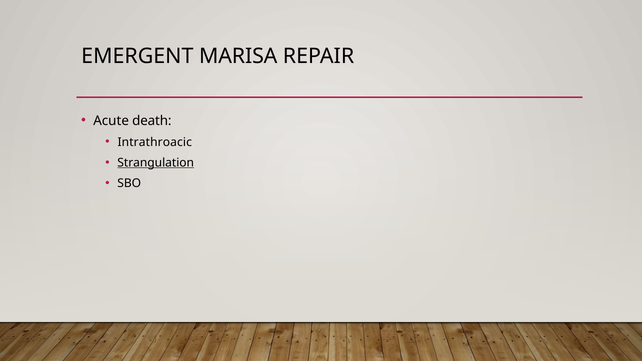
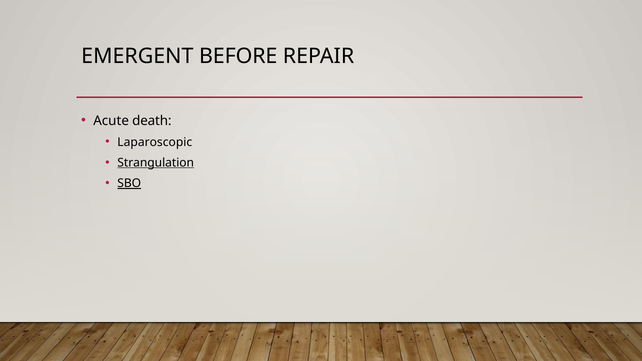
MARISA: MARISA -> BEFORE (238, 56)
Intrathroacic: Intrathroacic -> Laparoscopic (155, 142)
SBO underline: none -> present (129, 183)
